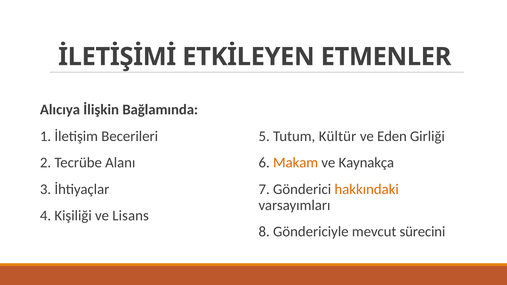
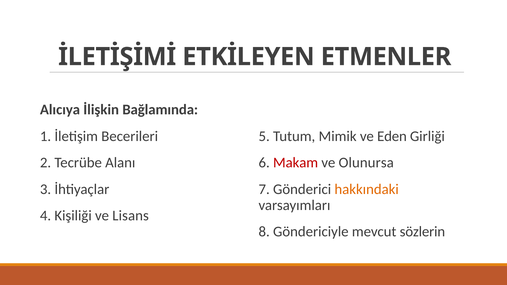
Kültür: Kültür -> Mimik (338, 136)
Makam colour: orange -> red (296, 163)
Kaynakça: Kaynakça -> Olunursa (366, 163)
sürecini: sürecini -> sözlerin (422, 232)
